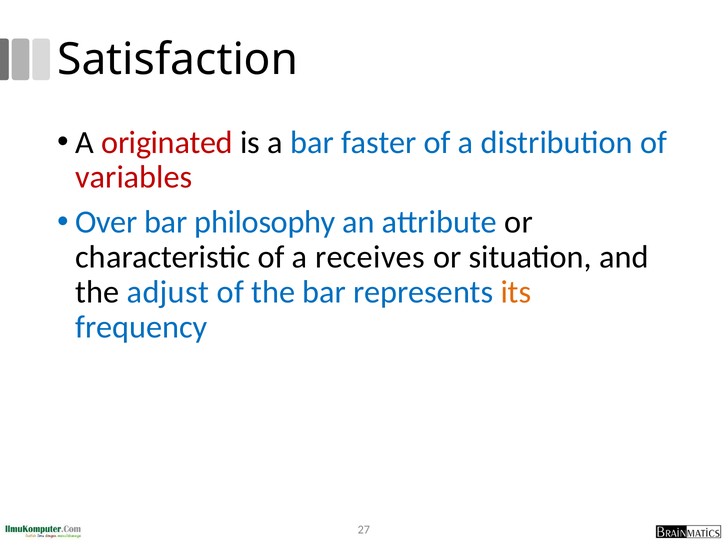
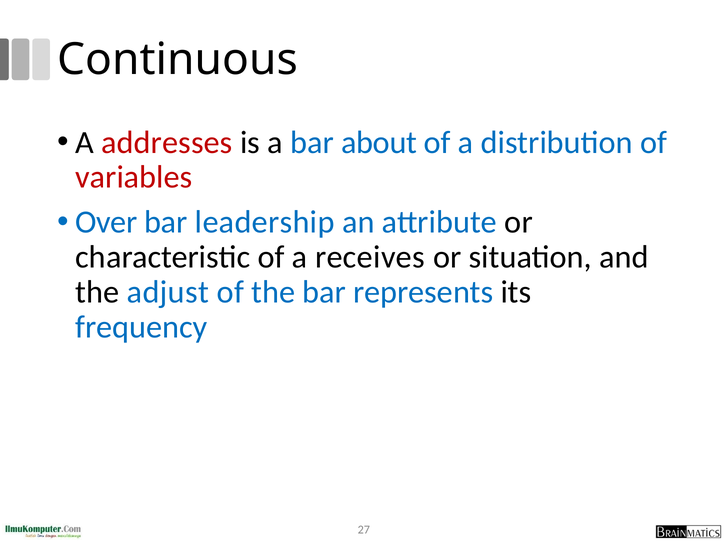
Satisfaction: Satisfaction -> Continuous (178, 60)
originated: originated -> addresses (167, 142)
faster: faster -> about (379, 142)
philosophy: philosophy -> leadership (265, 222)
its colour: orange -> black (516, 292)
